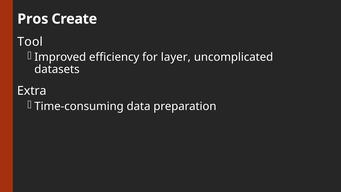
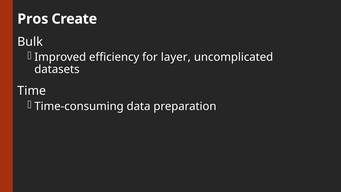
Tool: Tool -> Bulk (30, 42)
Extra: Extra -> Time (32, 91)
